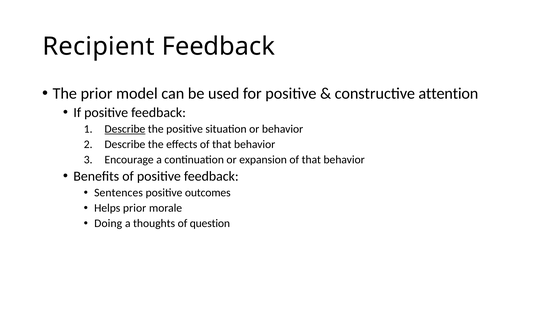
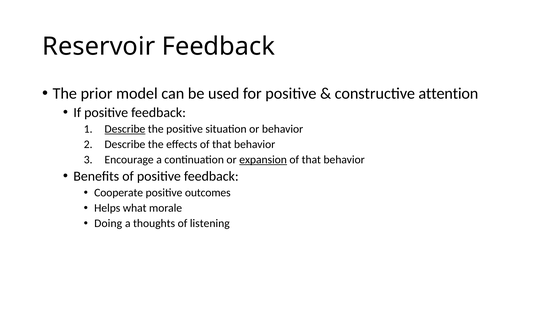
Recipient: Recipient -> Reservoir (99, 47)
expansion underline: none -> present (263, 160)
Sentences: Sentences -> Cooperate (119, 193)
Helps prior: prior -> what (135, 209)
question: question -> listening (210, 224)
